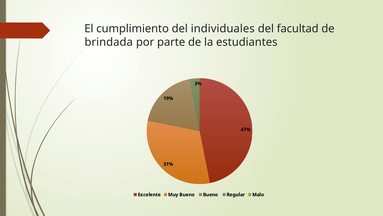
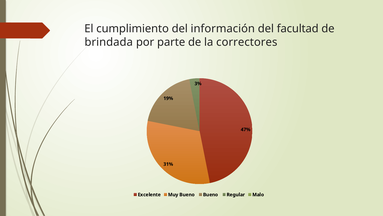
individuales: individuales -> información (223, 29)
estudiantes: estudiantes -> correctores (247, 42)
